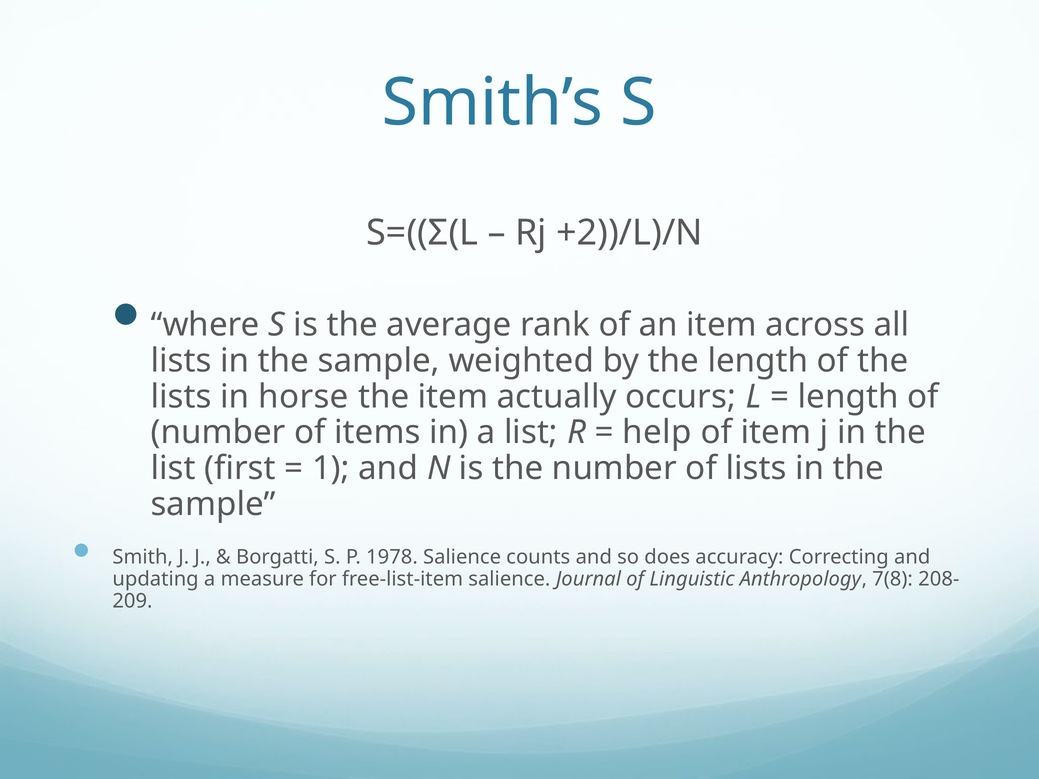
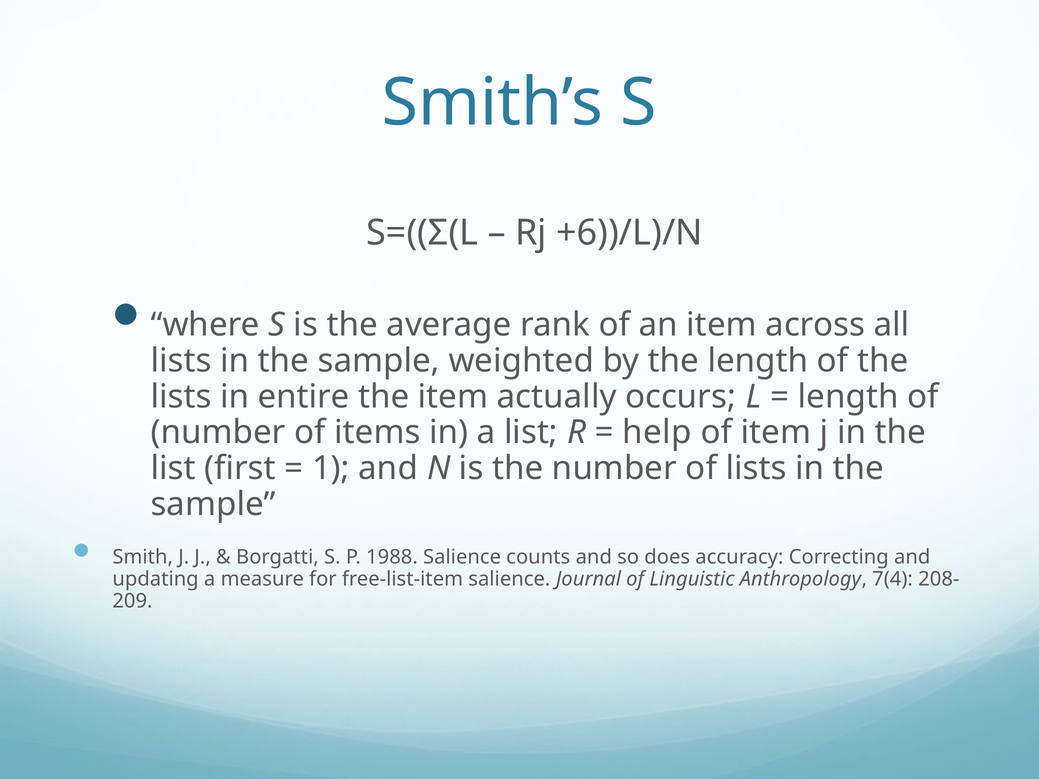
+2))/L)/N: +2))/L)/N -> +6))/L)/N (630, 233)
horse: horse -> entire (304, 397)
1978: 1978 -> 1988 (392, 557)
7(8: 7(8 -> 7(4 (893, 579)
